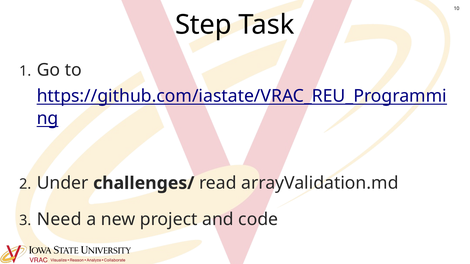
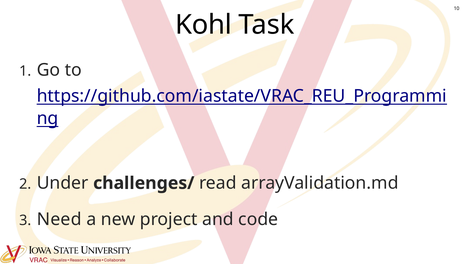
Step: Step -> Kohl (203, 25)
